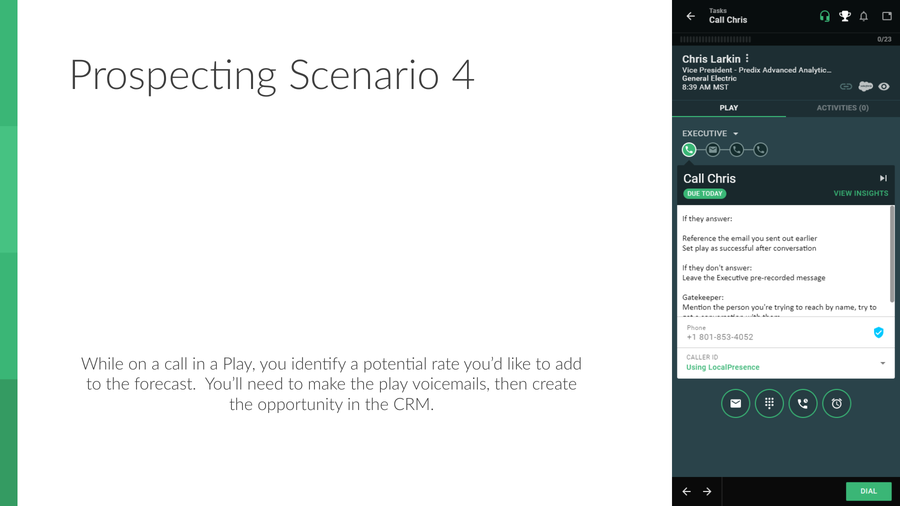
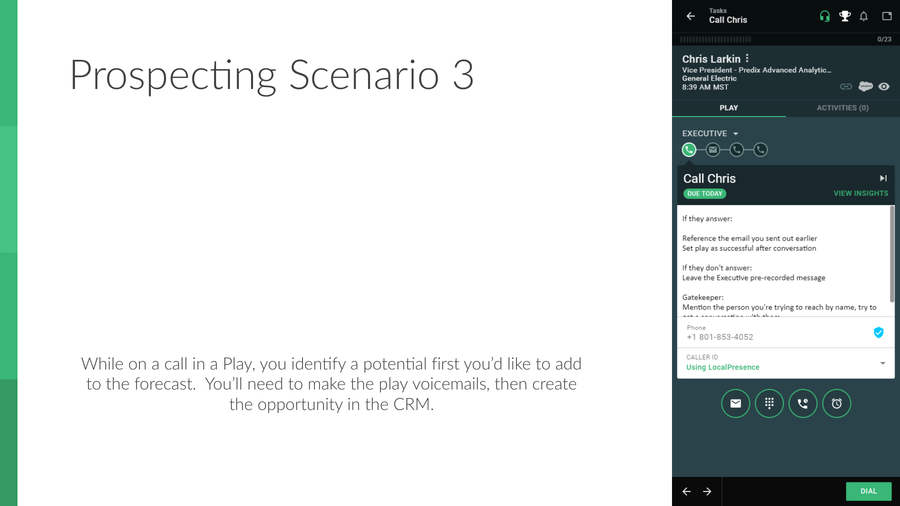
4: 4 -> 3 (463, 76)
rate: rate -> first (446, 364)
